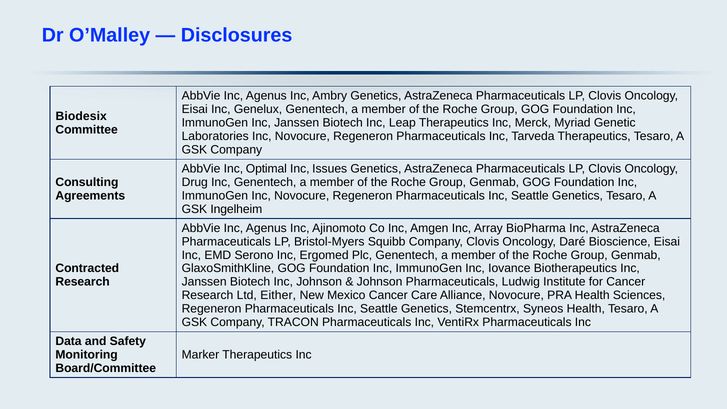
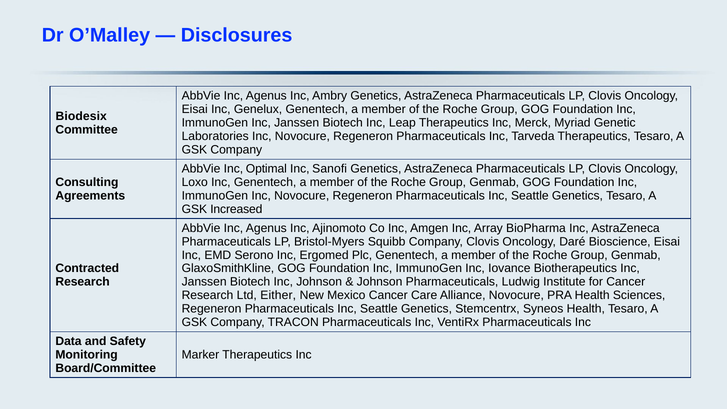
Issues: Issues -> Sanofi (330, 169)
Drug: Drug -> Loxo (195, 182)
Ingelheim: Ingelheim -> Increased (236, 209)
